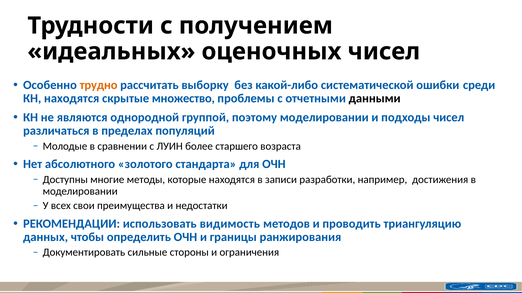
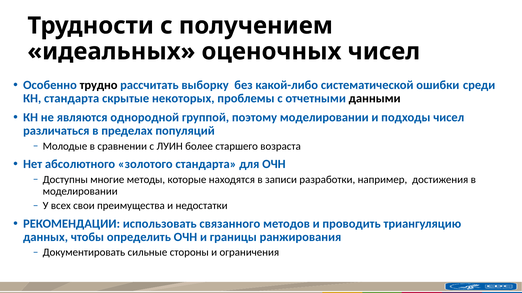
трудно colour: orange -> black (99, 85)
КН находятся: находятся -> стандарта (72, 99)
множество: множество -> некоторых (183, 99)
видимость: видимость -> связанного (230, 224)
